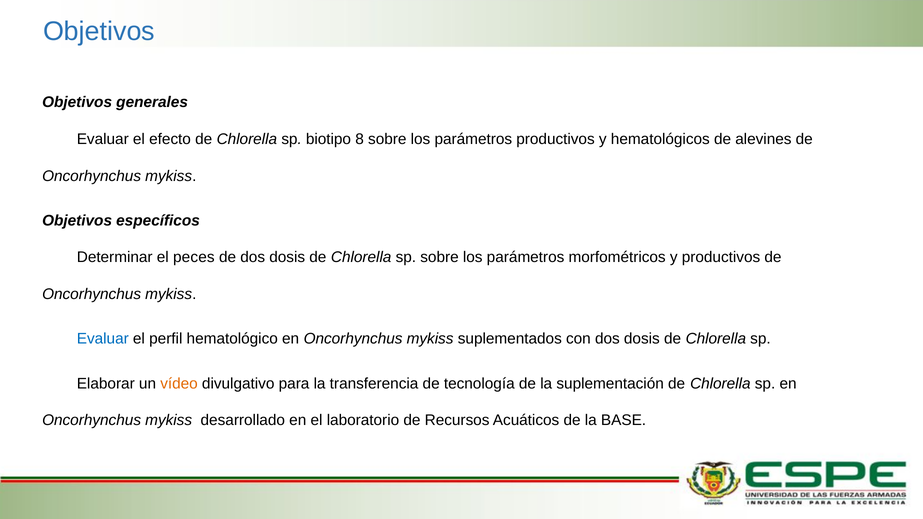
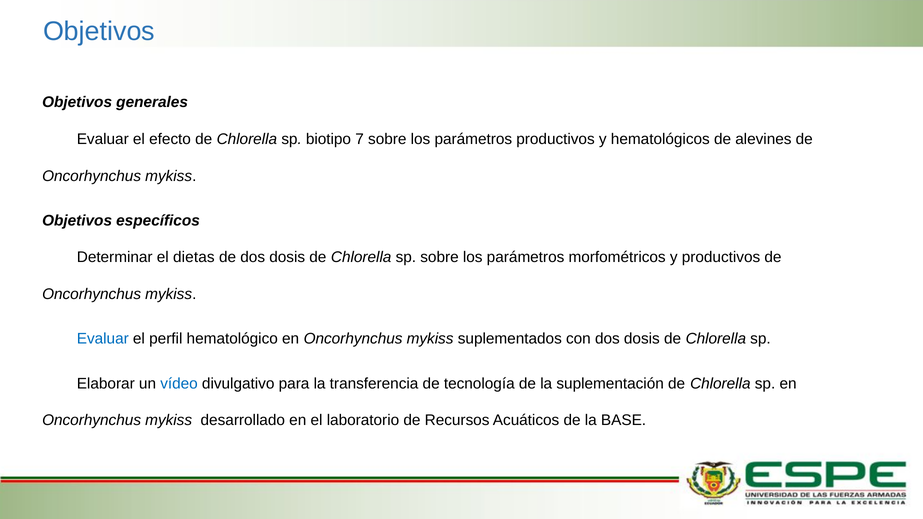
8: 8 -> 7 (360, 139)
peces: peces -> dietas (194, 258)
vídeo colour: orange -> blue (179, 384)
